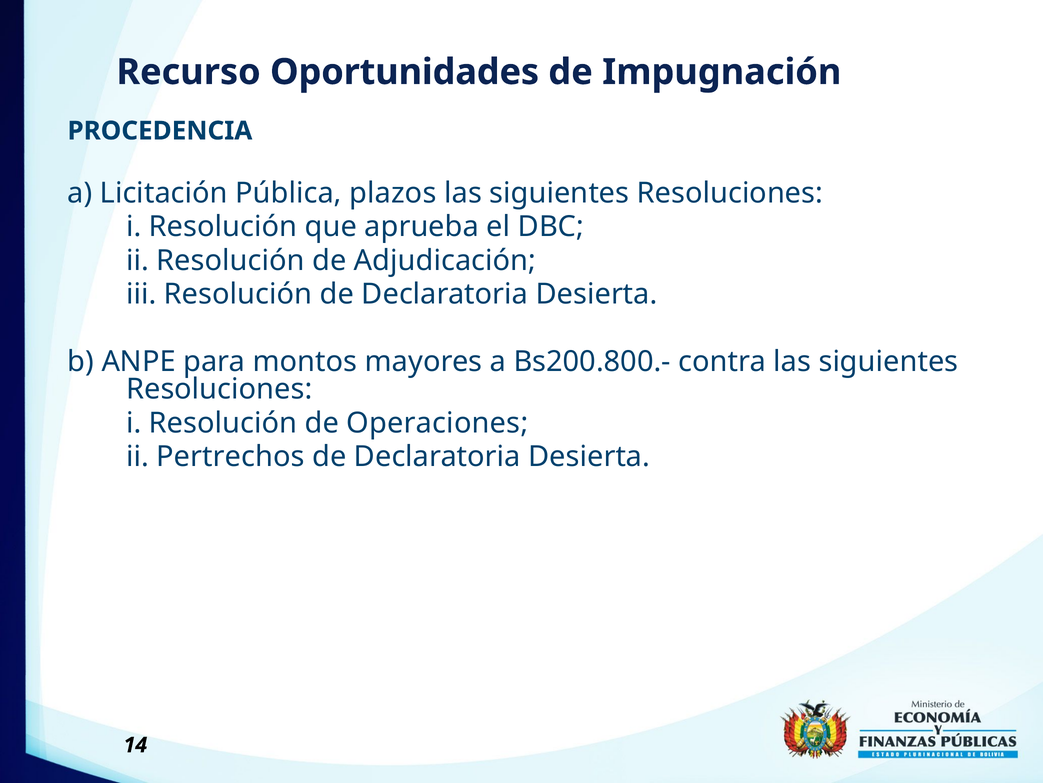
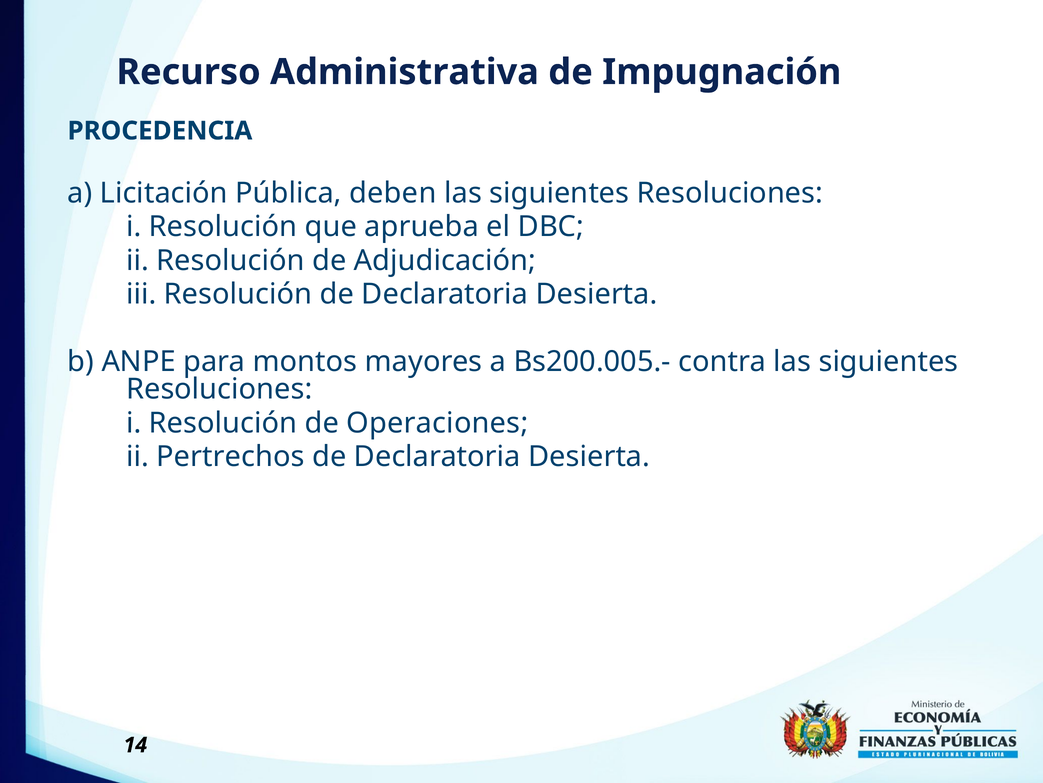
Oportunidades: Oportunidades -> Administrativa (404, 72)
plazos: plazos -> deben (393, 193)
Bs200.800.-: Bs200.800.- -> Bs200.005.- (592, 361)
